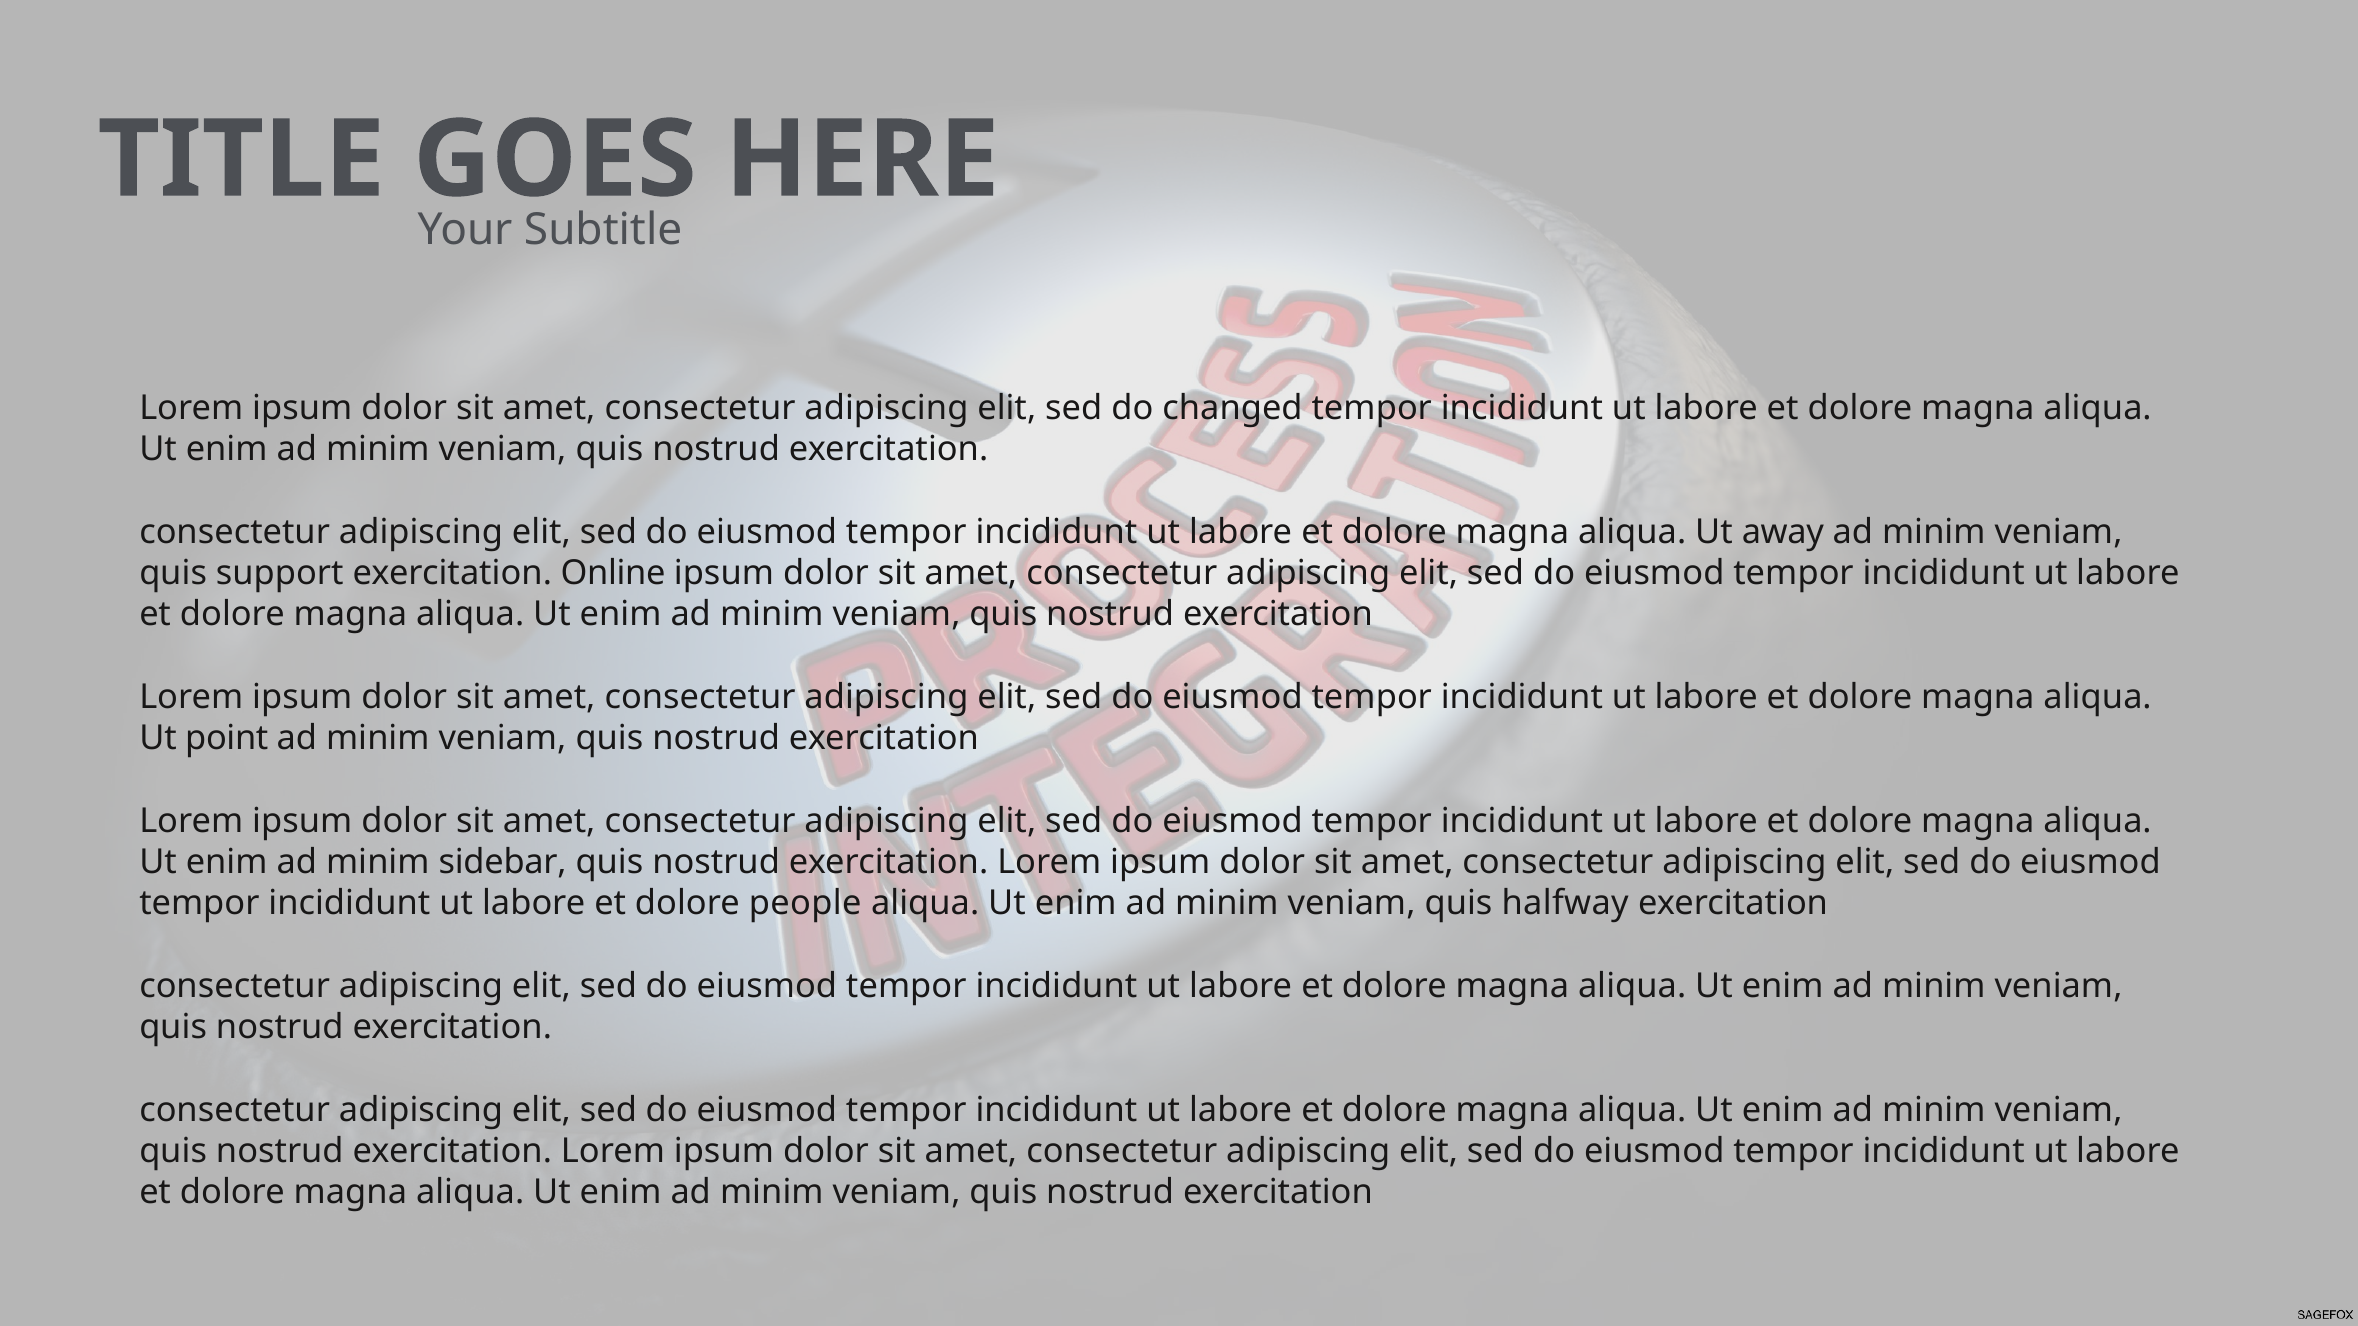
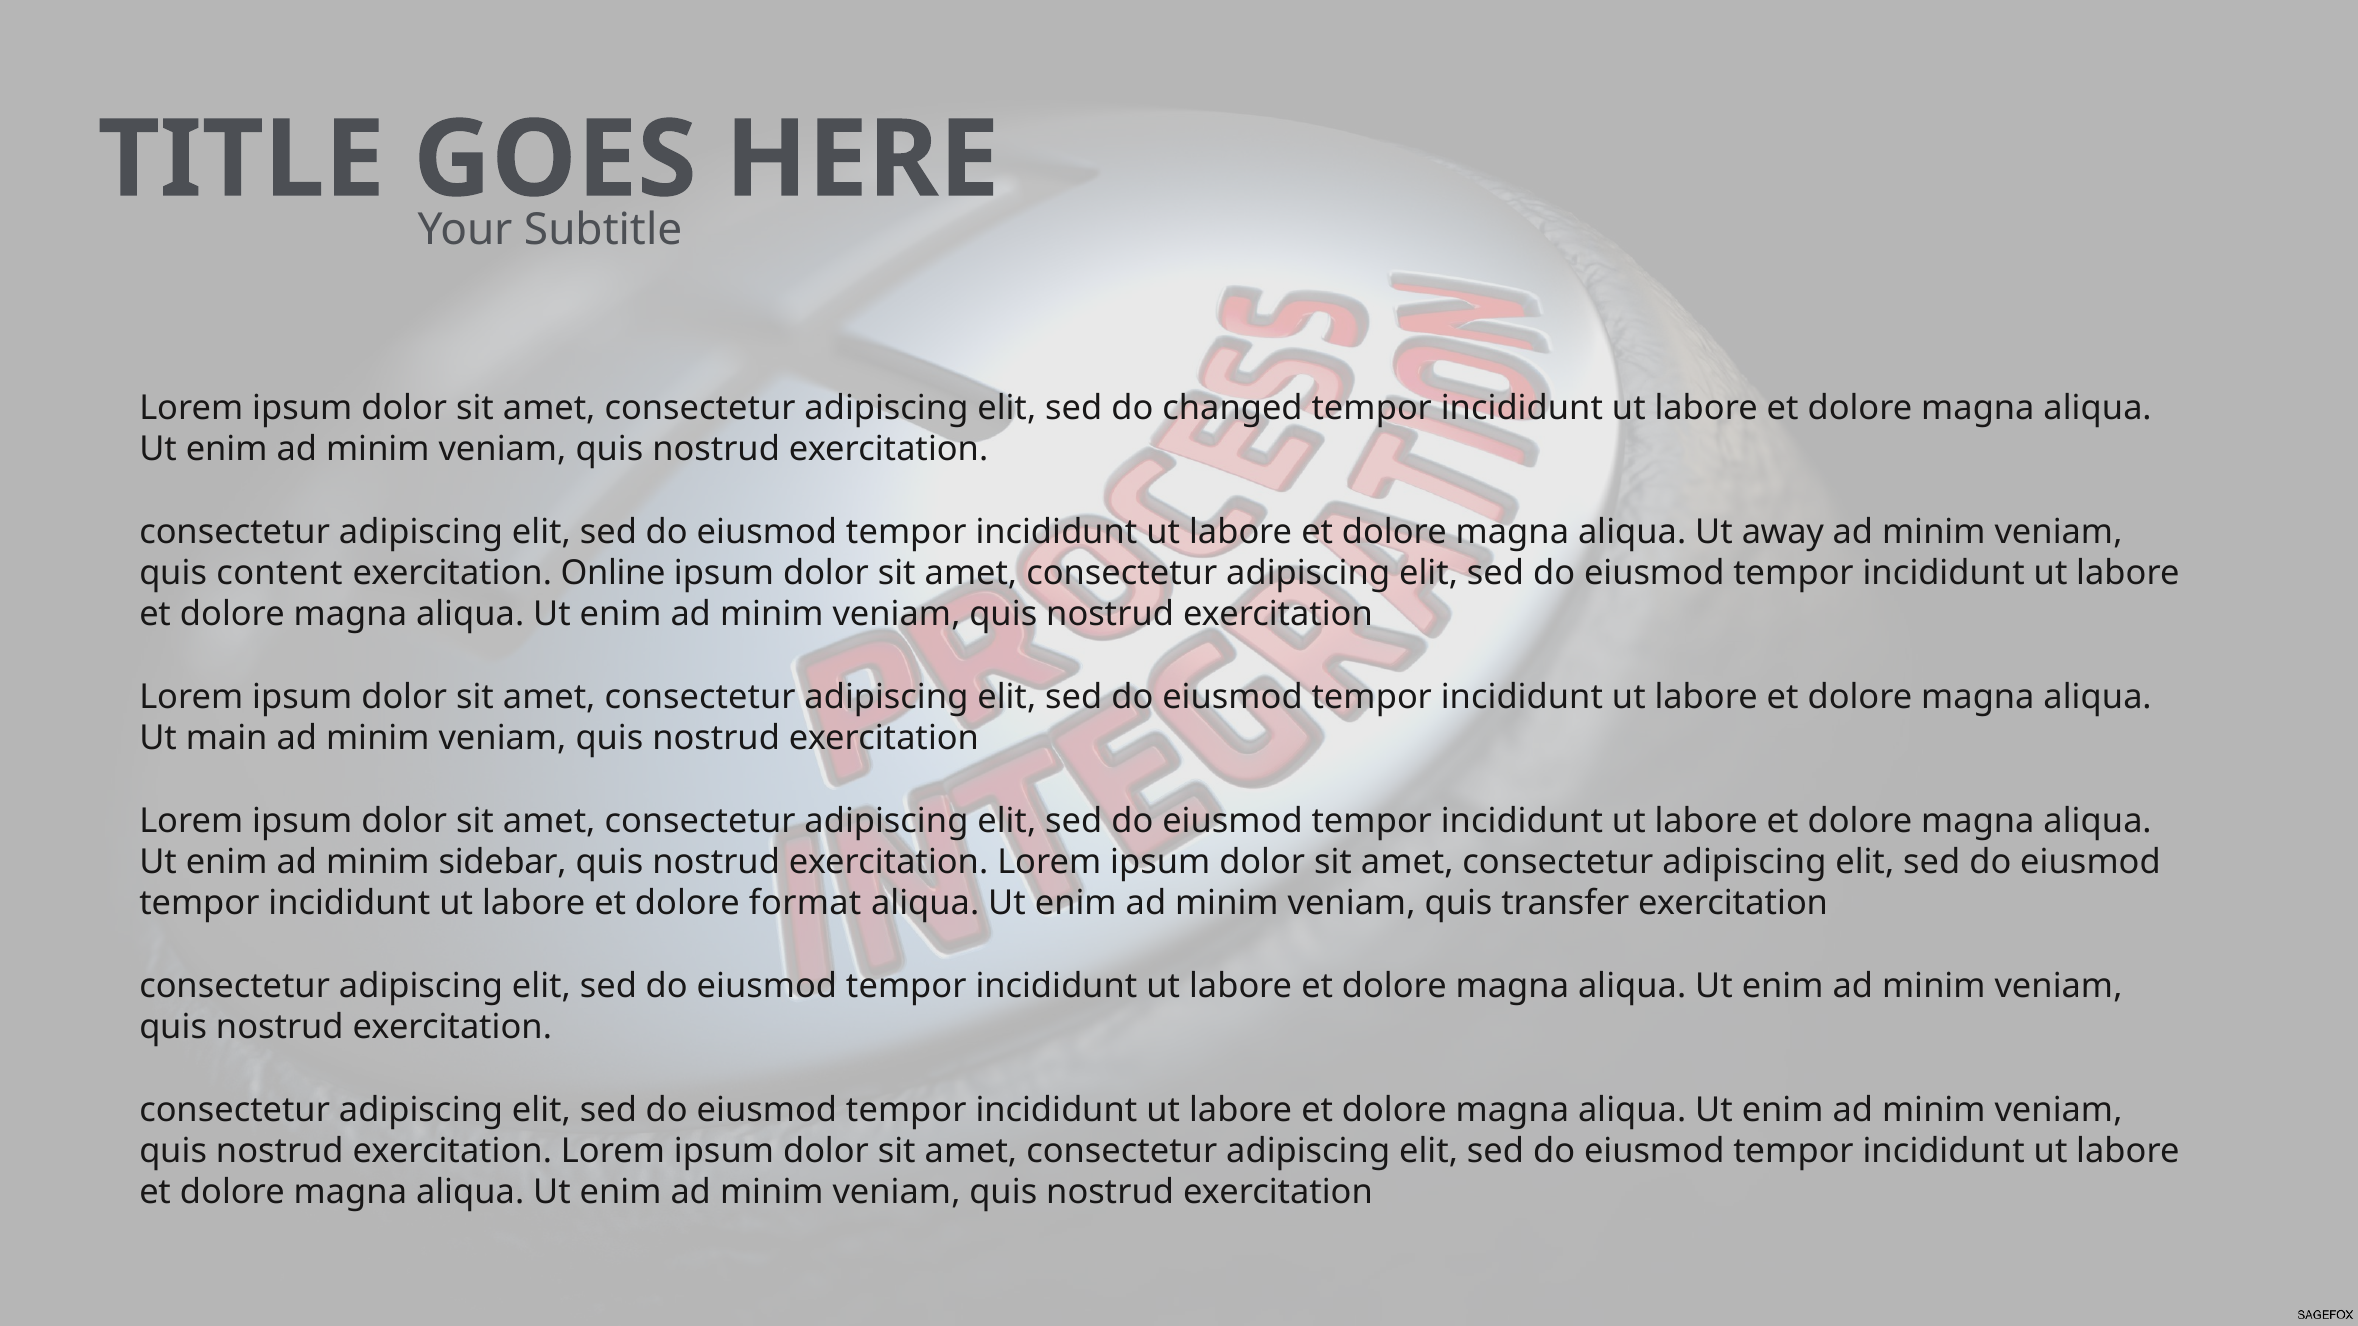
support: support -> content (280, 573)
point: point -> main (227, 739)
people: people -> format (805, 904)
halfway: halfway -> transfer (1565, 904)
